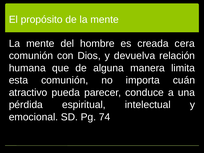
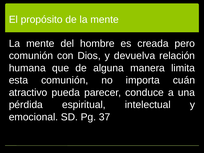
cera: cera -> pero (185, 44)
74: 74 -> 37 (105, 117)
